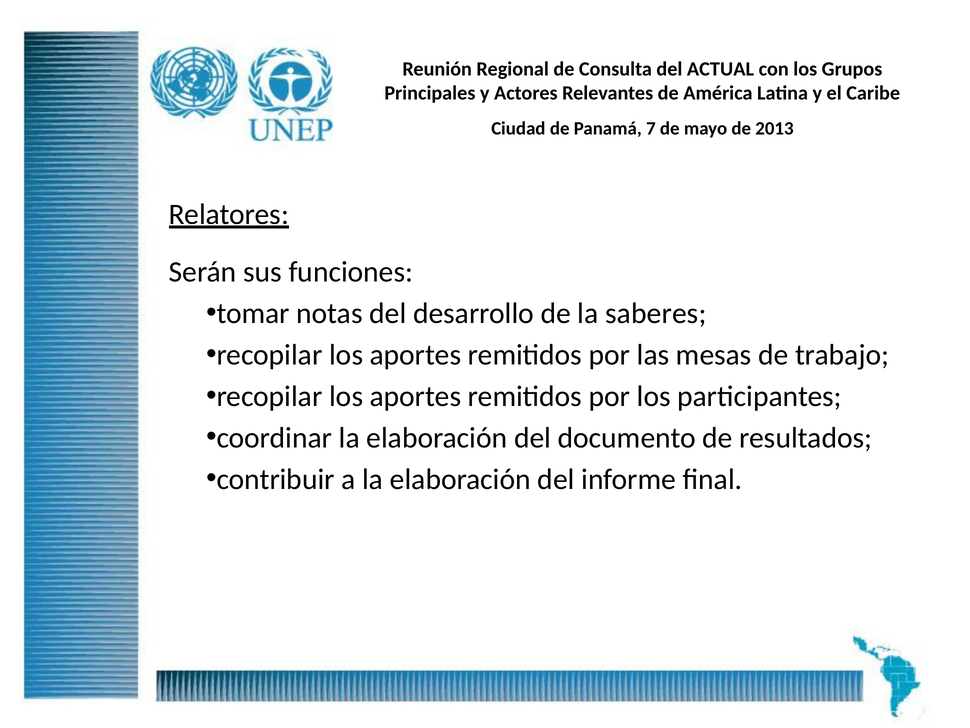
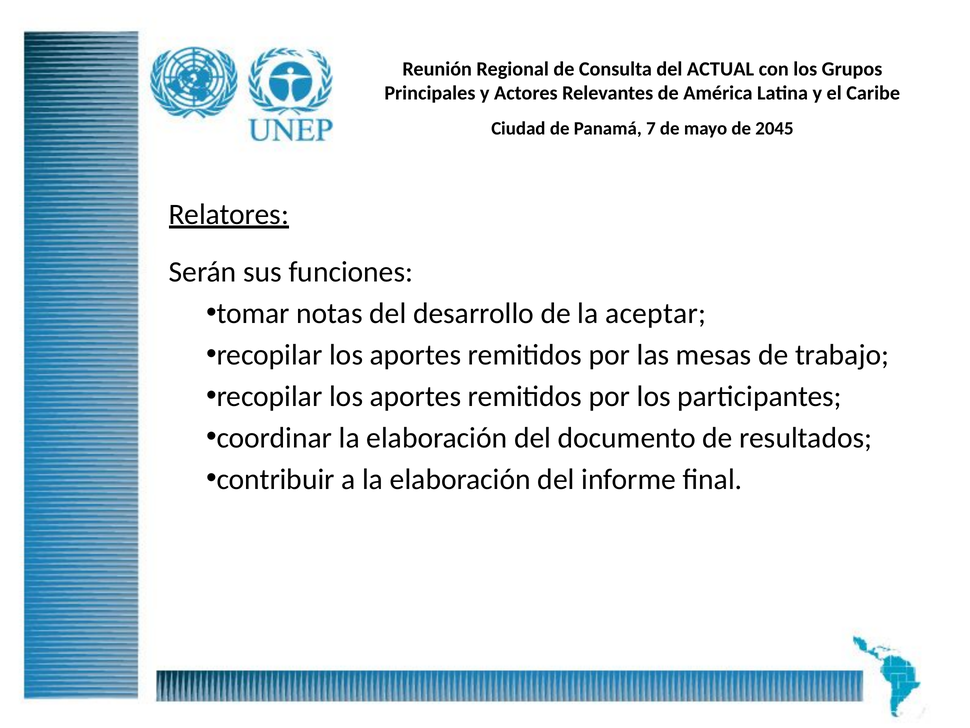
2013: 2013 -> 2045 (774, 128)
saberes: saberes -> aceptar (656, 313)
